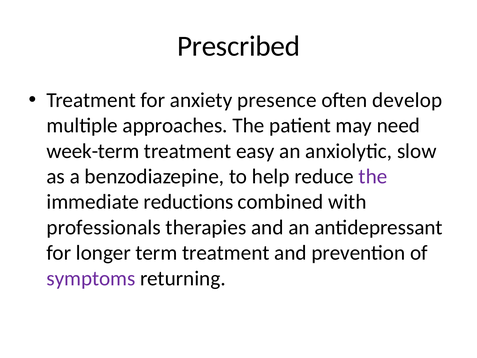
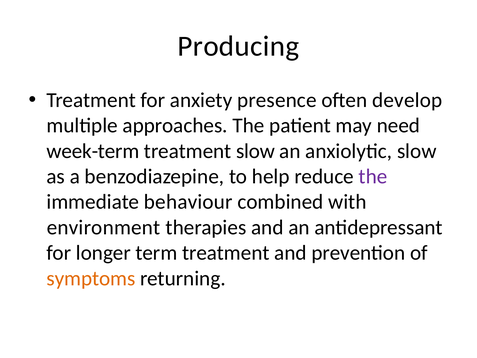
Prescribed: Prescribed -> Producing (238, 46)
treatment easy: easy -> slow (255, 151)
reductions: reductions -> behaviour (188, 202)
professionals: professionals -> environment (104, 227)
symptoms colour: purple -> orange (91, 278)
